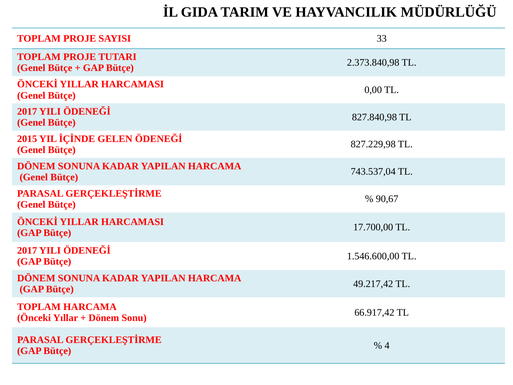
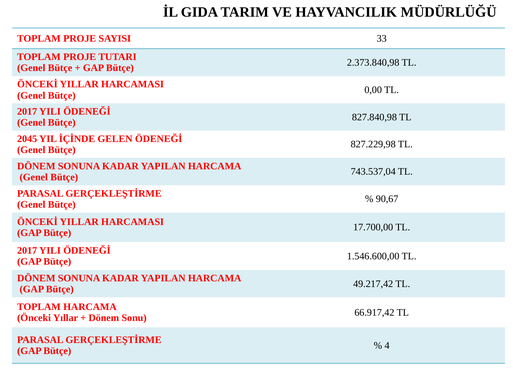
2015: 2015 -> 2045 (27, 139)
